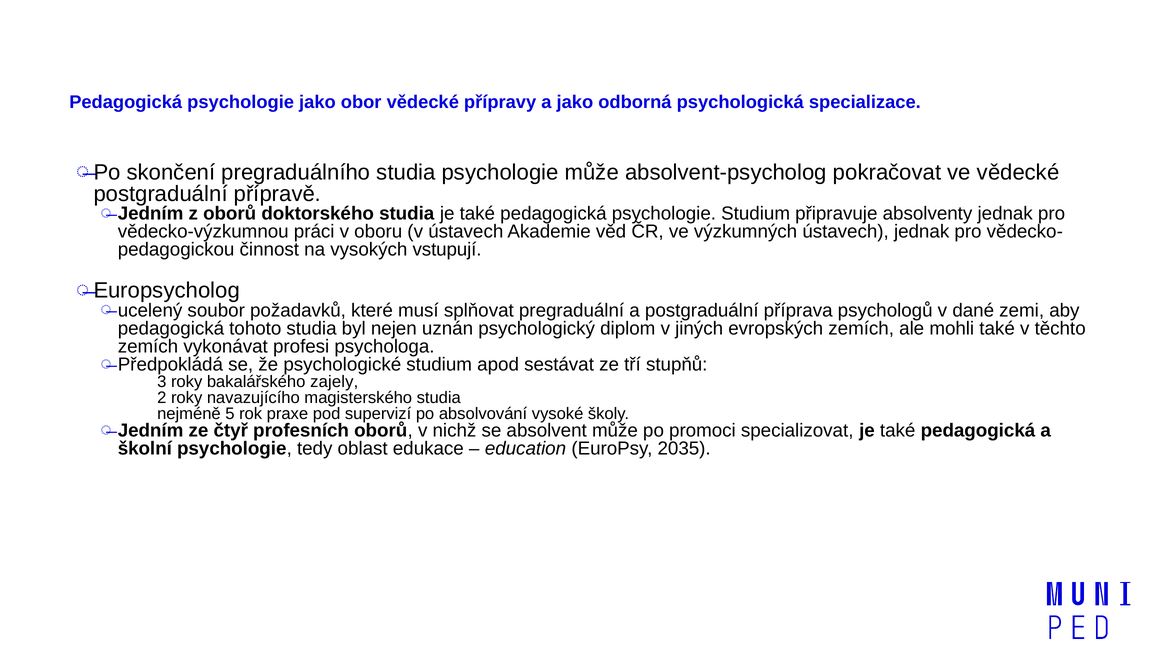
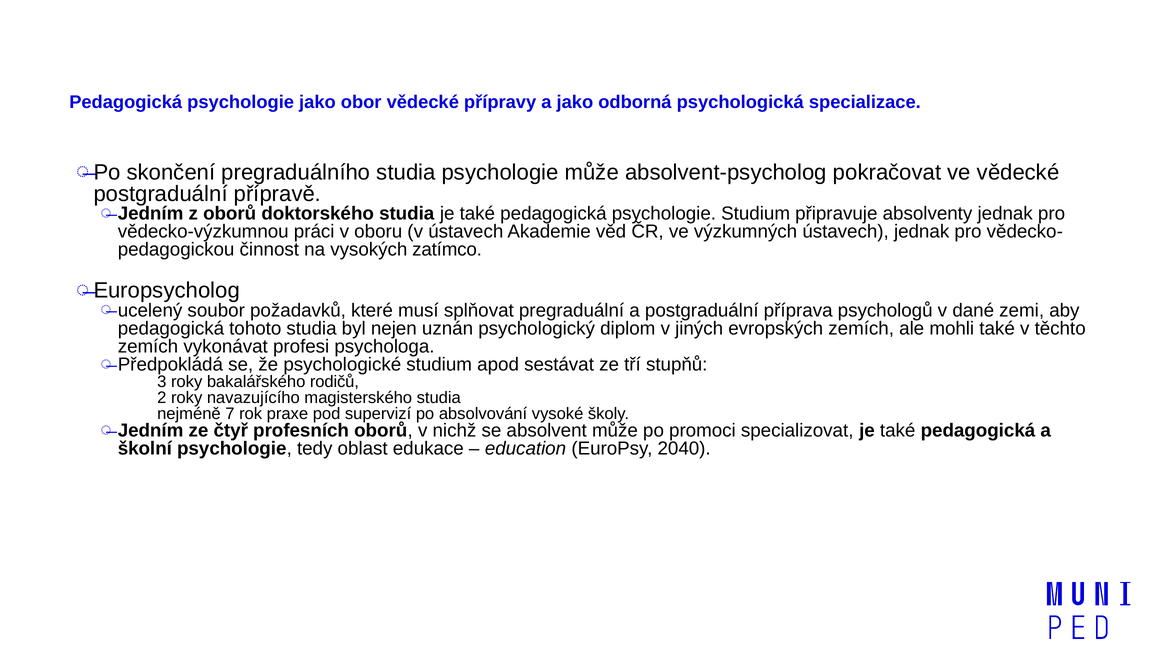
vstupují: vstupují -> zatímco (447, 250)
zajely: zajely -> rodičů (334, 382)
5: 5 -> 7 (230, 414)
2035: 2035 -> 2040 (684, 449)
